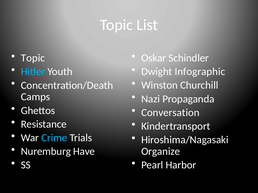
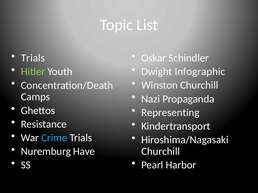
Topic: Topic -> Trials (33, 58)
Hitler colour: light blue -> light green (33, 72)
Conversation: Conversation -> Representing (170, 113)
Organize: Organize -> Churchill (161, 152)
